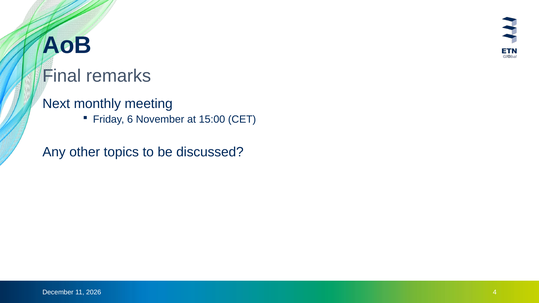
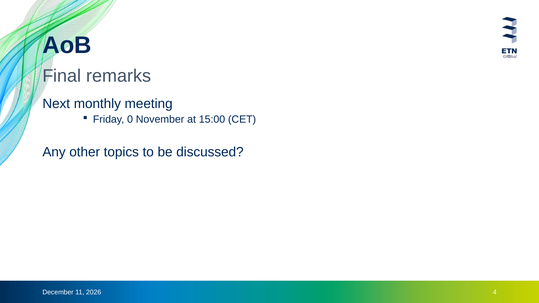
6: 6 -> 0 (130, 120)
